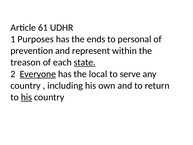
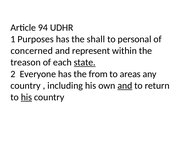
61: 61 -> 94 (43, 28)
ends: ends -> shall (96, 39)
prevention: prevention -> concerned (32, 51)
Everyone underline: present -> none (38, 74)
local: local -> from (98, 74)
serve: serve -> areas (130, 74)
and underline: none -> present (125, 85)
